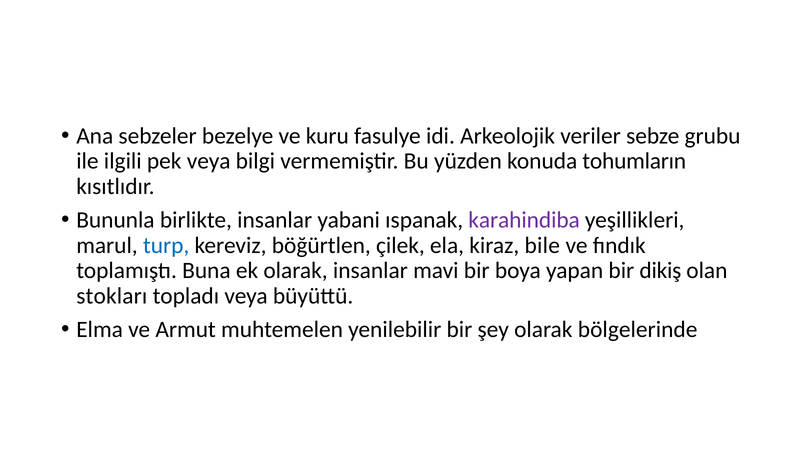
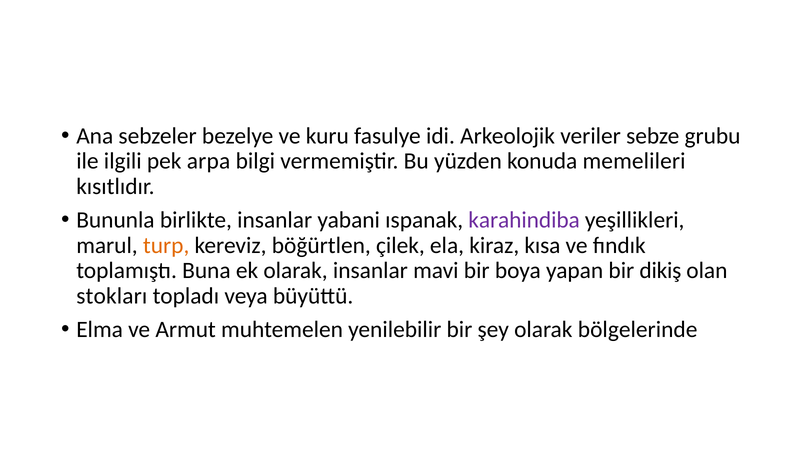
pek veya: veya -> arpa (209, 161)
tohumların: tohumların -> memelileri (634, 161)
turp colour: blue -> orange (166, 245)
bile: bile -> kısa (542, 245)
